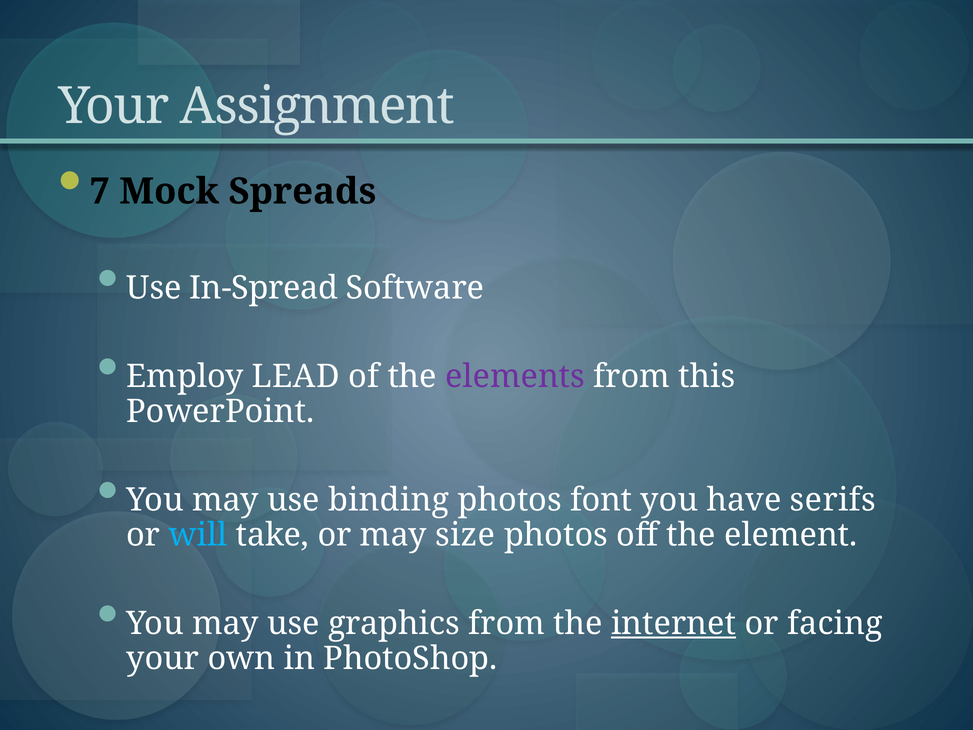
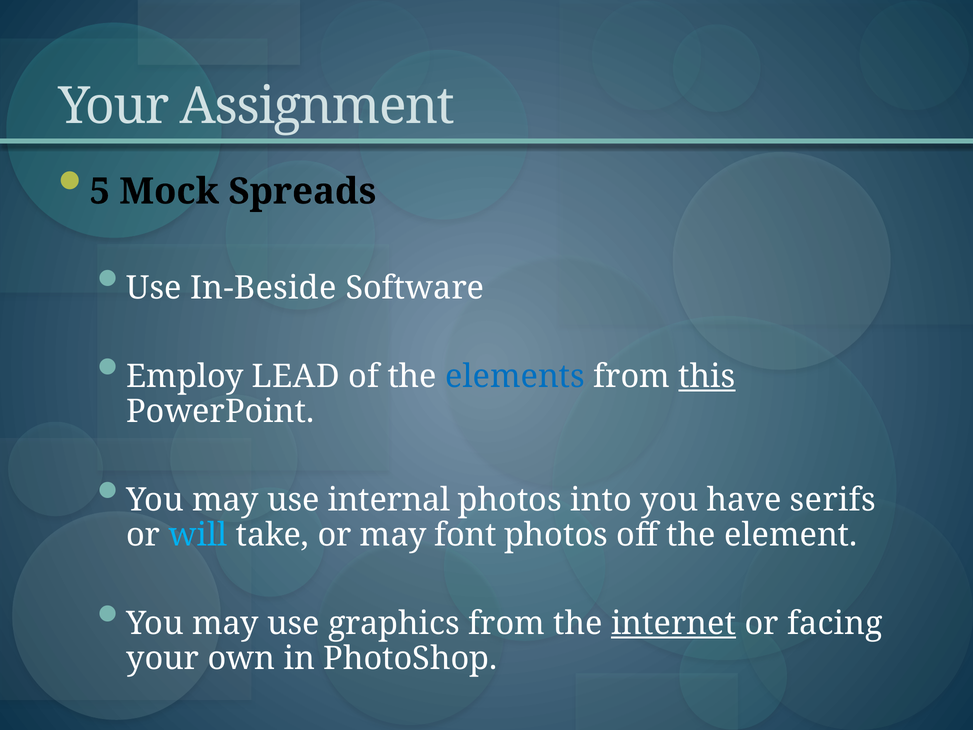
7: 7 -> 5 (100, 191)
In-Spread: In-Spread -> In-Beside (263, 288)
elements colour: purple -> blue (515, 376)
this underline: none -> present (707, 376)
binding: binding -> internal (389, 500)
font: font -> into (601, 500)
size: size -> font (465, 535)
